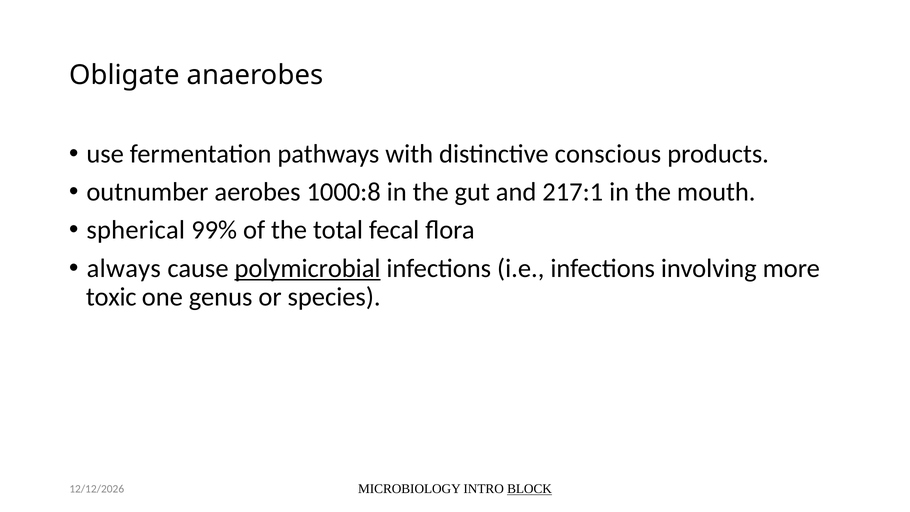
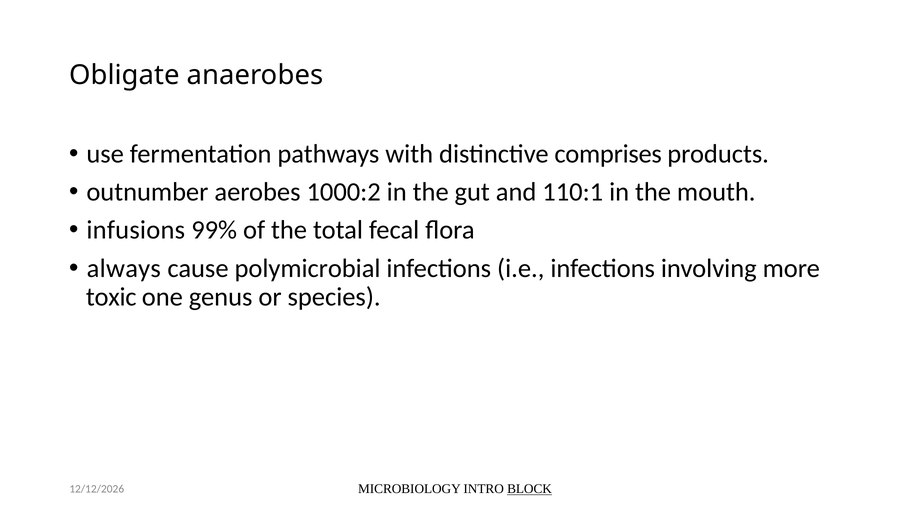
conscious: conscious -> comprises (608, 154)
1000:8: 1000:8 -> 1000:2 (344, 192)
217:1: 217:1 -> 110:1 (573, 192)
spherical: spherical -> infusions (136, 230)
polymicrobial underline: present -> none (308, 268)
